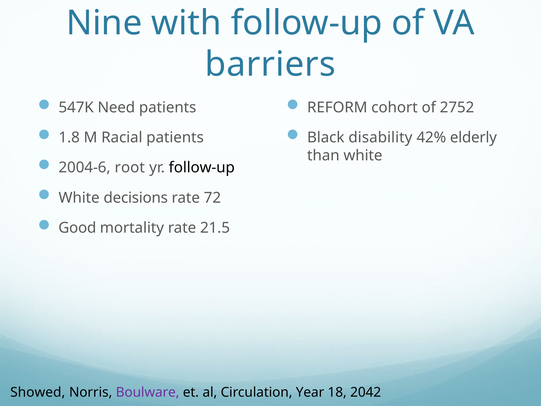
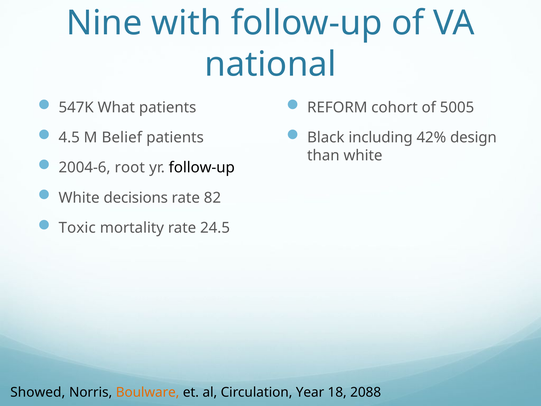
barriers: barriers -> national (270, 64)
Need: Need -> What (116, 107)
2752: 2752 -> 5005 (457, 107)
1.8: 1.8 -> 4.5 (69, 138)
Racial: Racial -> Belief (122, 138)
disability: disability -> including (381, 138)
elderly: elderly -> design (473, 138)
72: 72 -> 82 (212, 198)
Good: Good -> Toxic (77, 228)
21.5: 21.5 -> 24.5 (215, 228)
Boulware colour: purple -> orange (148, 392)
2042: 2042 -> 2088 (366, 392)
